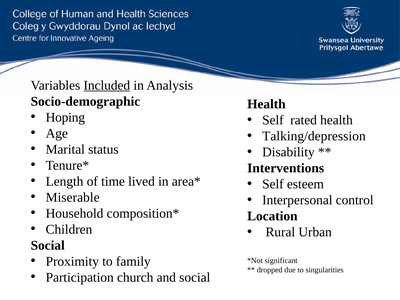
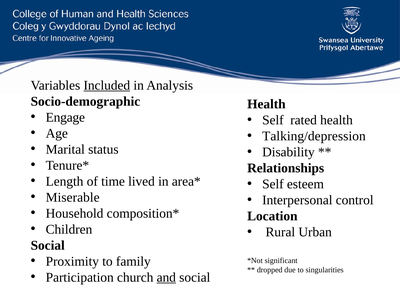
Hoping: Hoping -> Engage (65, 117)
Interventions: Interventions -> Relationships (286, 168)
and underline: none -> present (166, 277)
